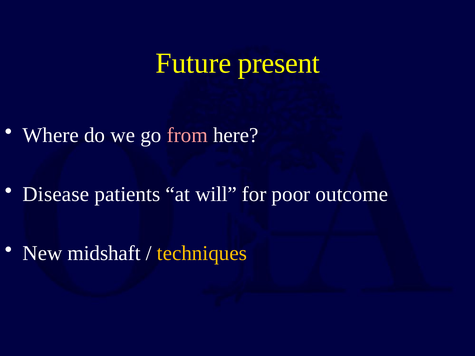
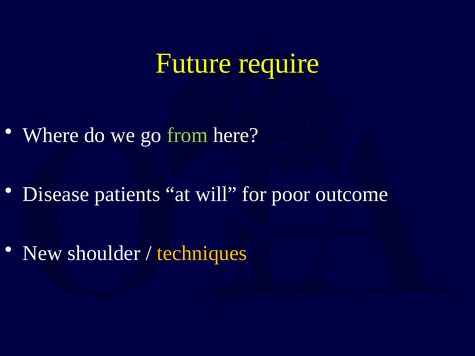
present: present -> require (279, 63)
from colour: pink -> light green (187, 135)
midshaft: midshaft -> shoulder (104, 254)
